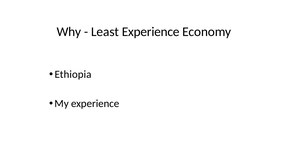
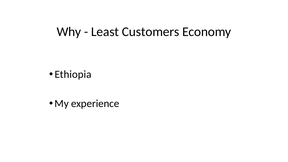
Least Experience: Experience -> Customers (151, 32)
